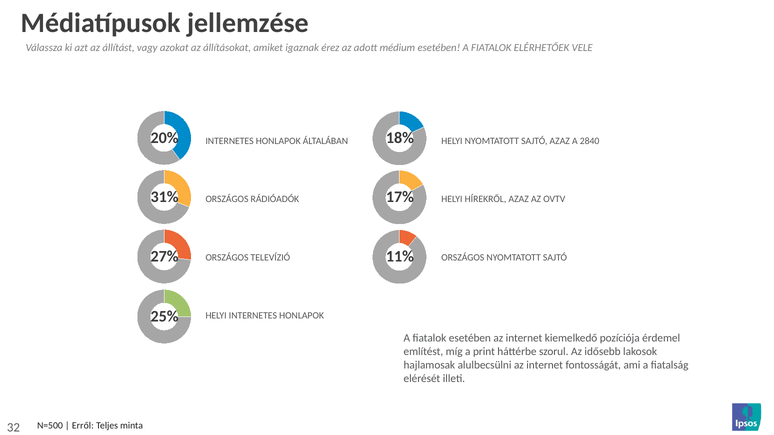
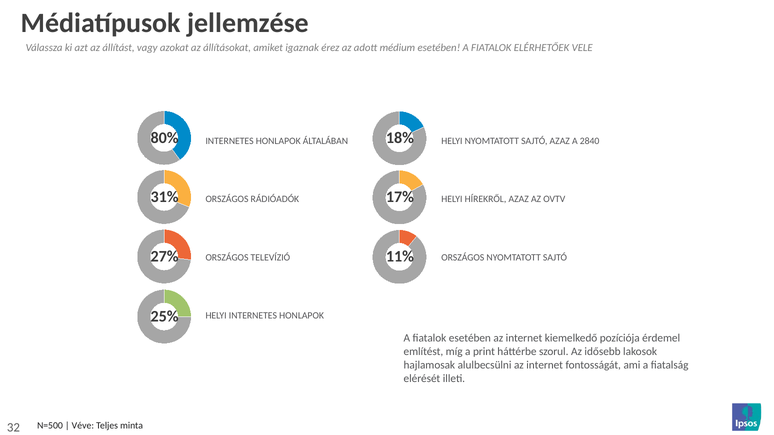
20%: 20% -> 80% (165, 138)
Erről: Erről -> Véve (83, 426)
